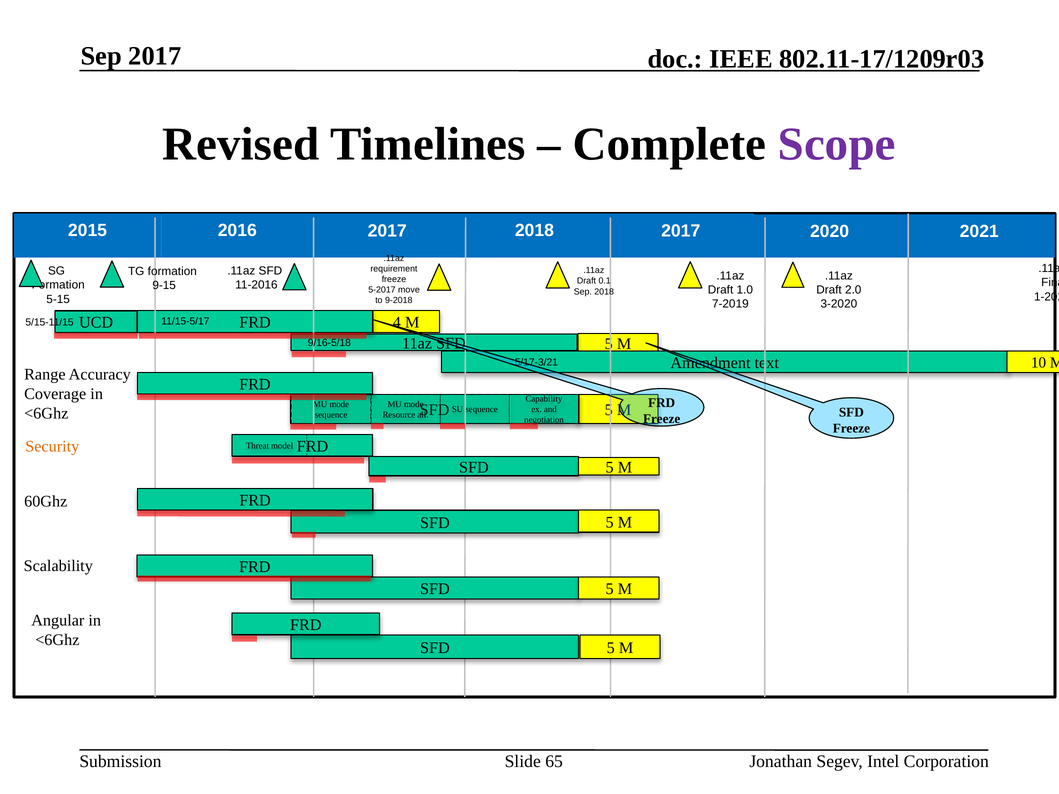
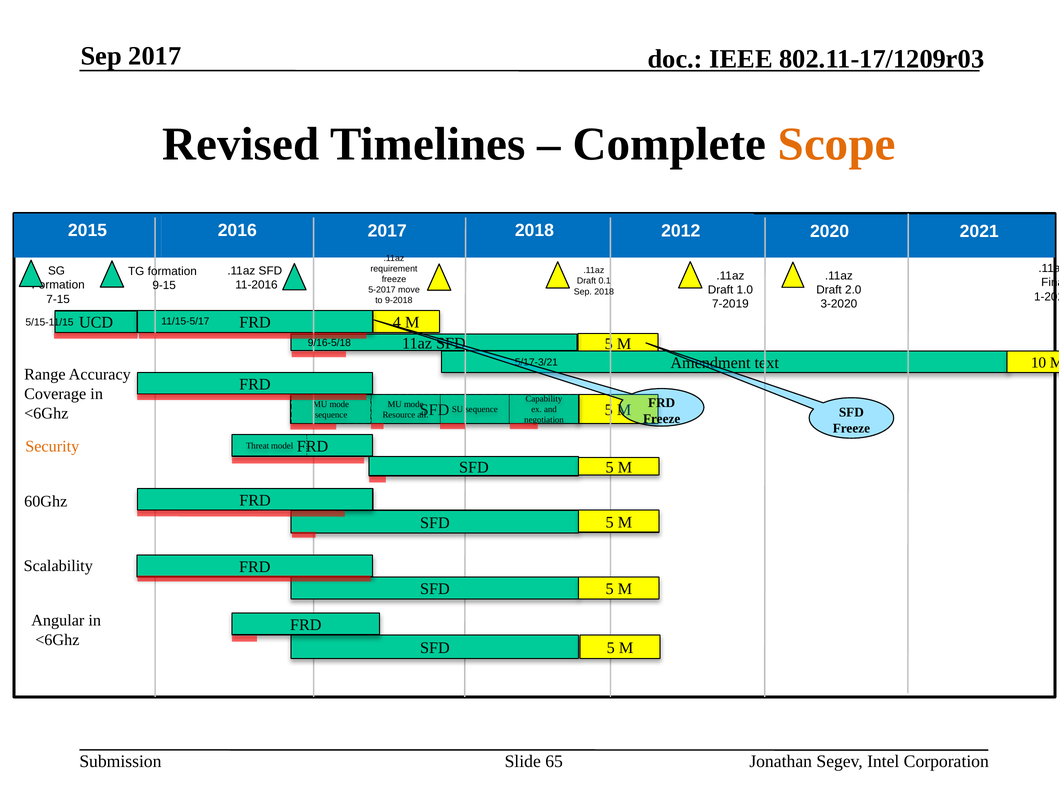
Scope colour: purple -> orange (837, 144)
2017: 2017 -> 2012 (681, 231)
5-15: 5-15 -> 7-15 (58, 299)
